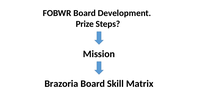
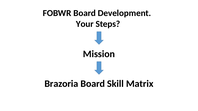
Prize: Prize -> Your (85, 24)
